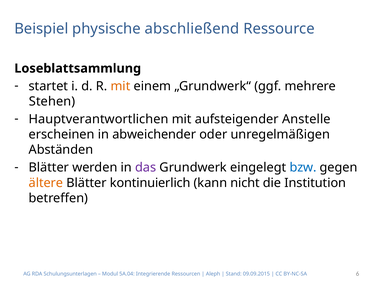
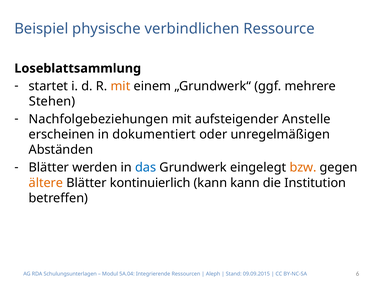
abschließend: abschließend -> verbindlichen (192, 29)
Hauptverantwortlichen: Hauptverantwortlichen -> Nachfolgebeziehungen (99, 119)
abweichender: abweichender -> dokumentiert (154, 135)
das colour: purple -> blue (146, 168)
bzw colour: blue -> orange (303, 168)
kann nicht: nicht -> kann (245, 183)
